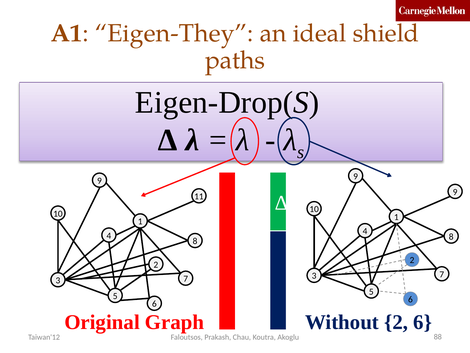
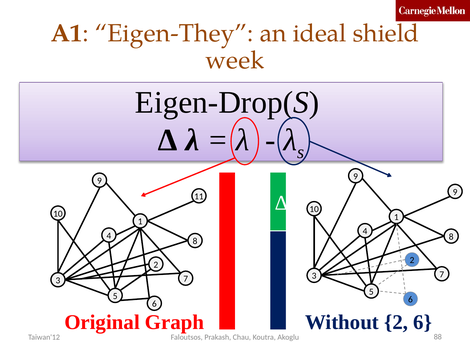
paths: paths -> week (235, 60)
